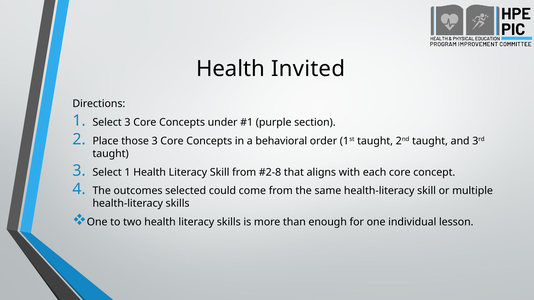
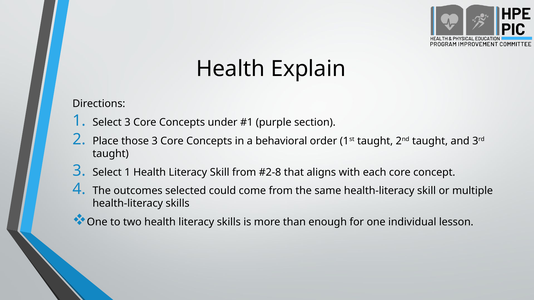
Invited: Invited -> Explain (308, 69)
